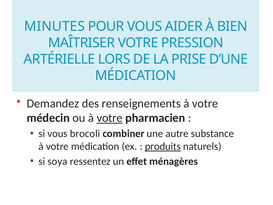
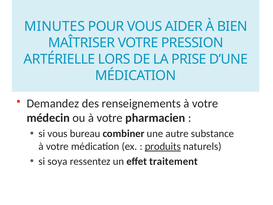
votre underline: present -> none (110, 118)
brocoli: brocoli -> bureau (85, 134)
ménagères: ménagères -> traitement (173, 161)
